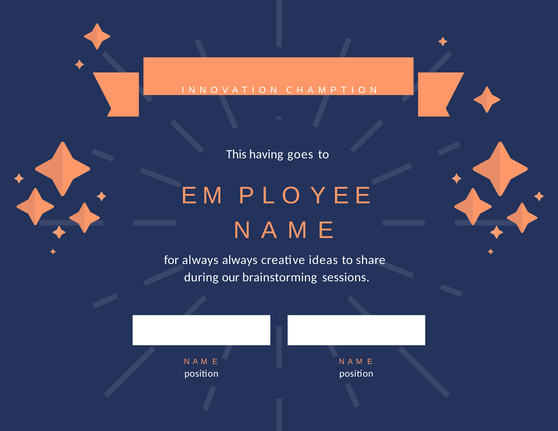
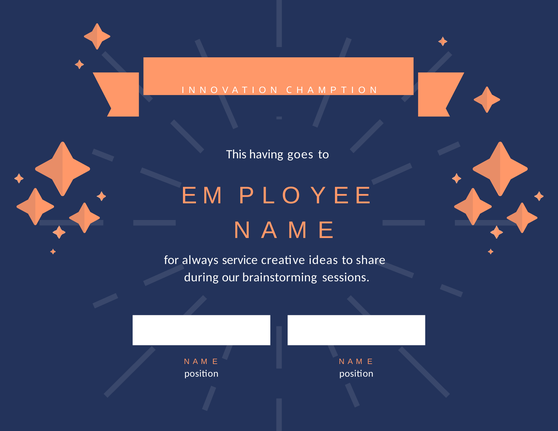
always always: always -> service (240, 260)
